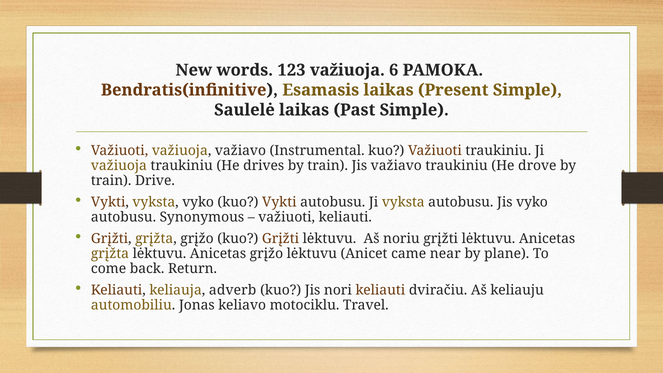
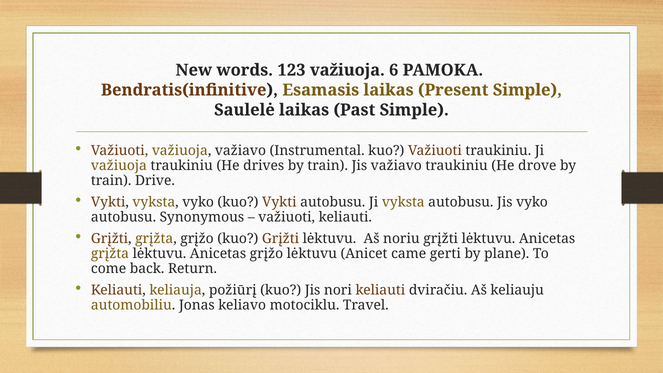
near: near -> gerti (445, 254)
adverb: adverb -> požiūrį (233, 290)
